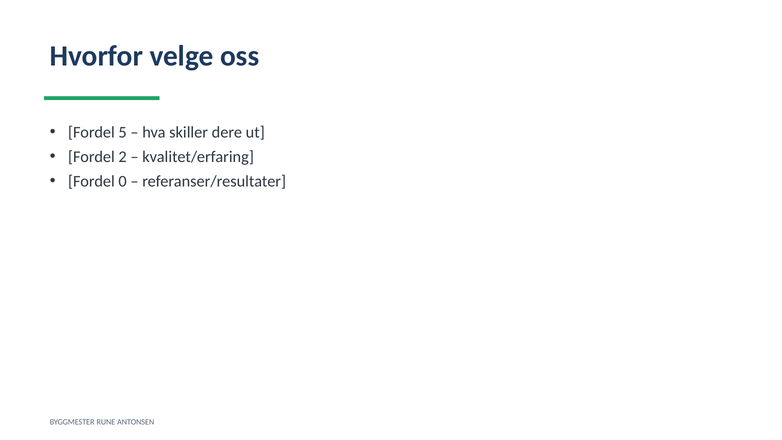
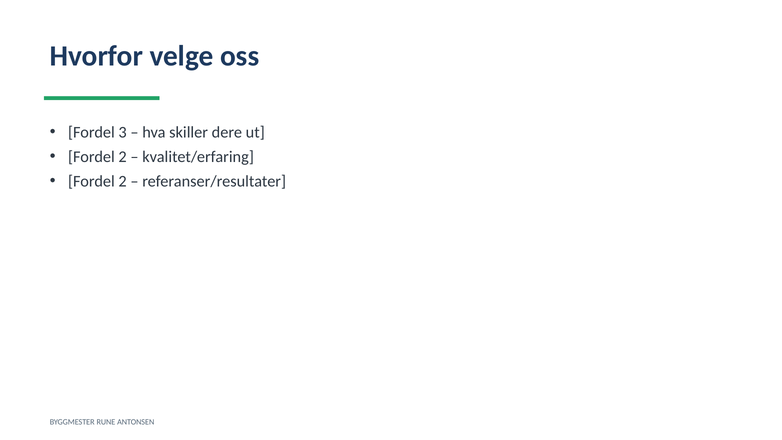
5: 5 -> 3 (123, 132)
0: 0 -> 2 (123, 181)
